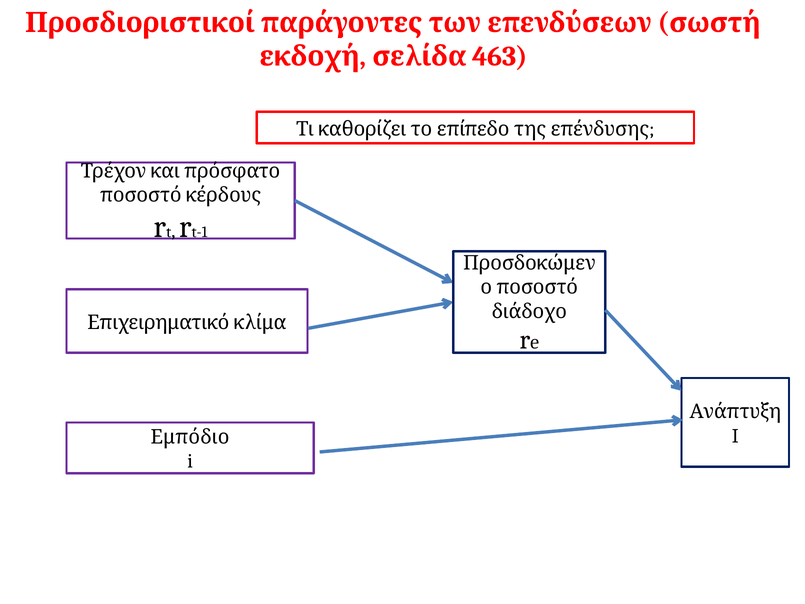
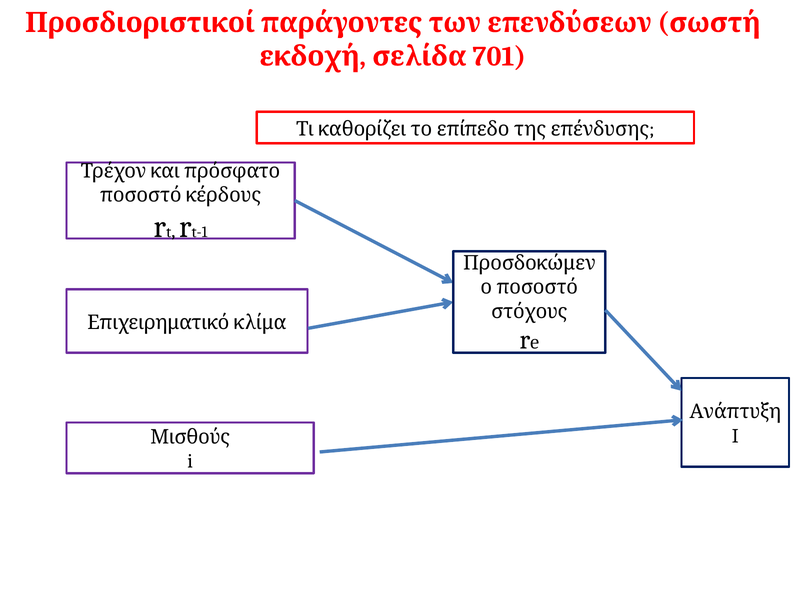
463: 463 -> 701 (500, 56)
διάδοχο: διάδοχο -> στόχους (529, 311)
Εμπόδιο: Εμπόδιο -> Μισθούς (190, 437)
